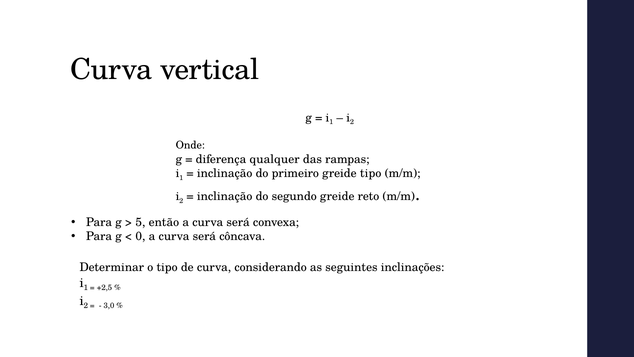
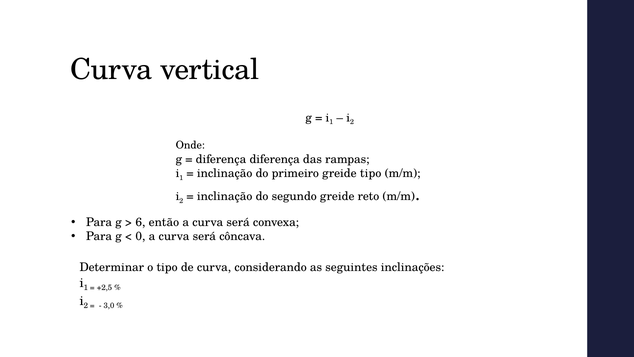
diferença qualquer: qualquer -> diferença (275, 159)
5: 5 -> 6 (140, 222)
